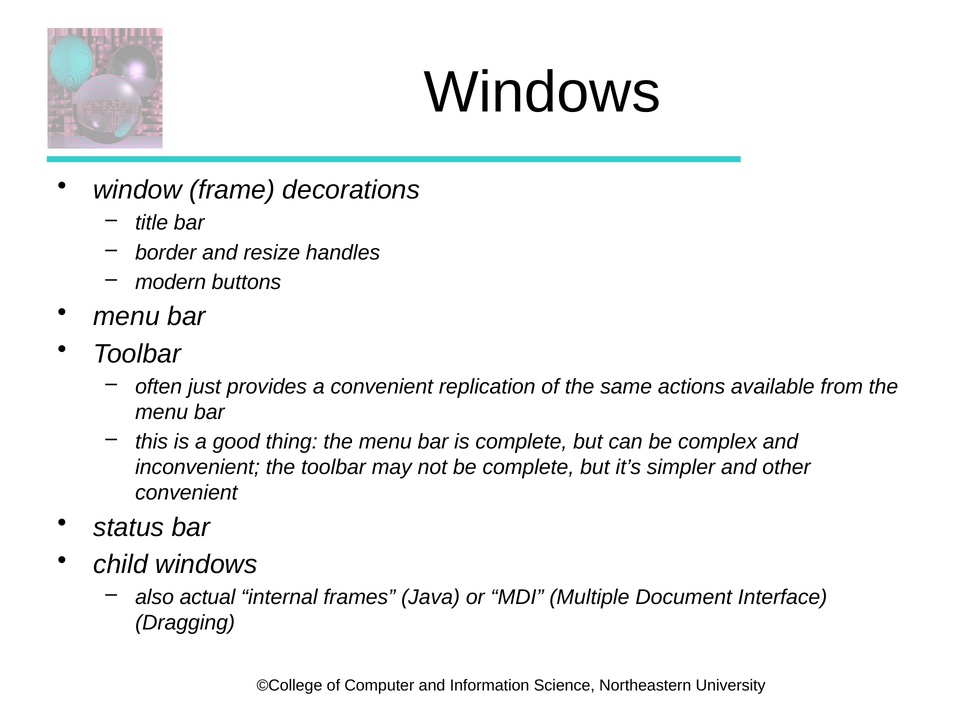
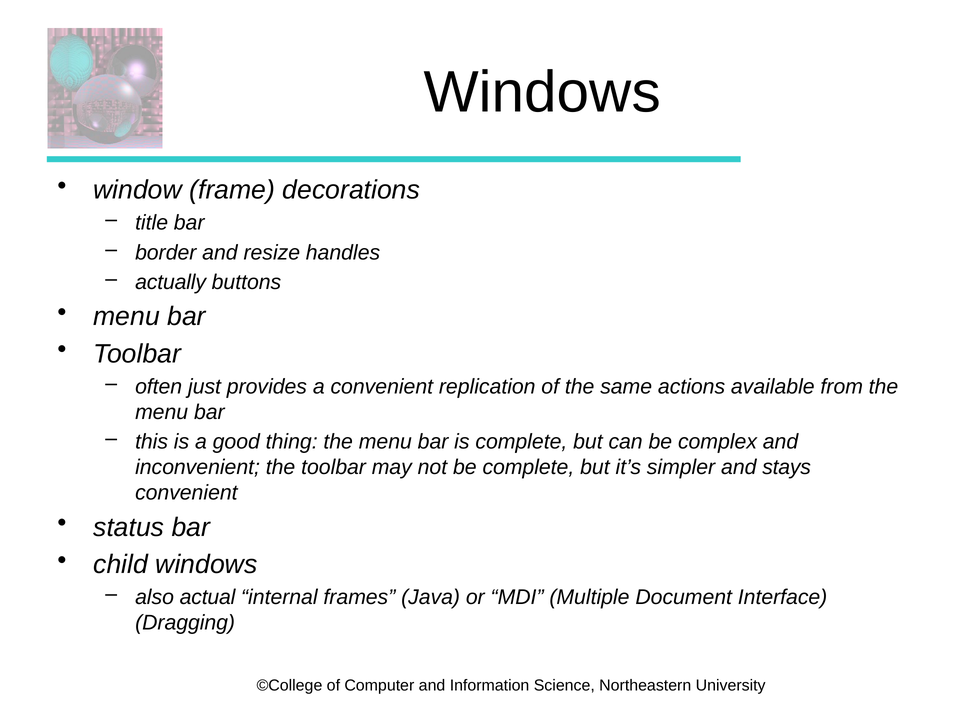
modern: modern -> actually (171, 282)
other: other -> stays (787, 467)
